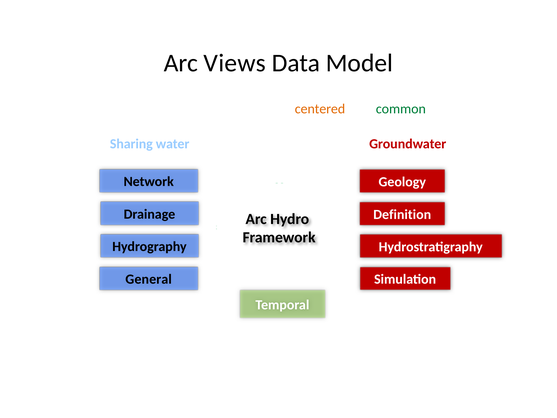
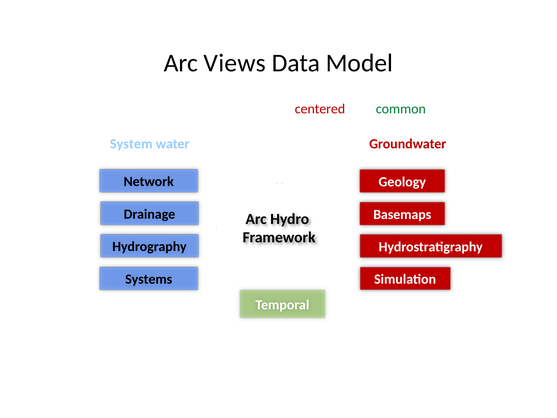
centered colour: orange -> red (320, 109)
Sharing: Sharing -> System (131, 144)
Definition: Definition -> Basemaps (402, 214)
General: General -> Systems (149, 279)
